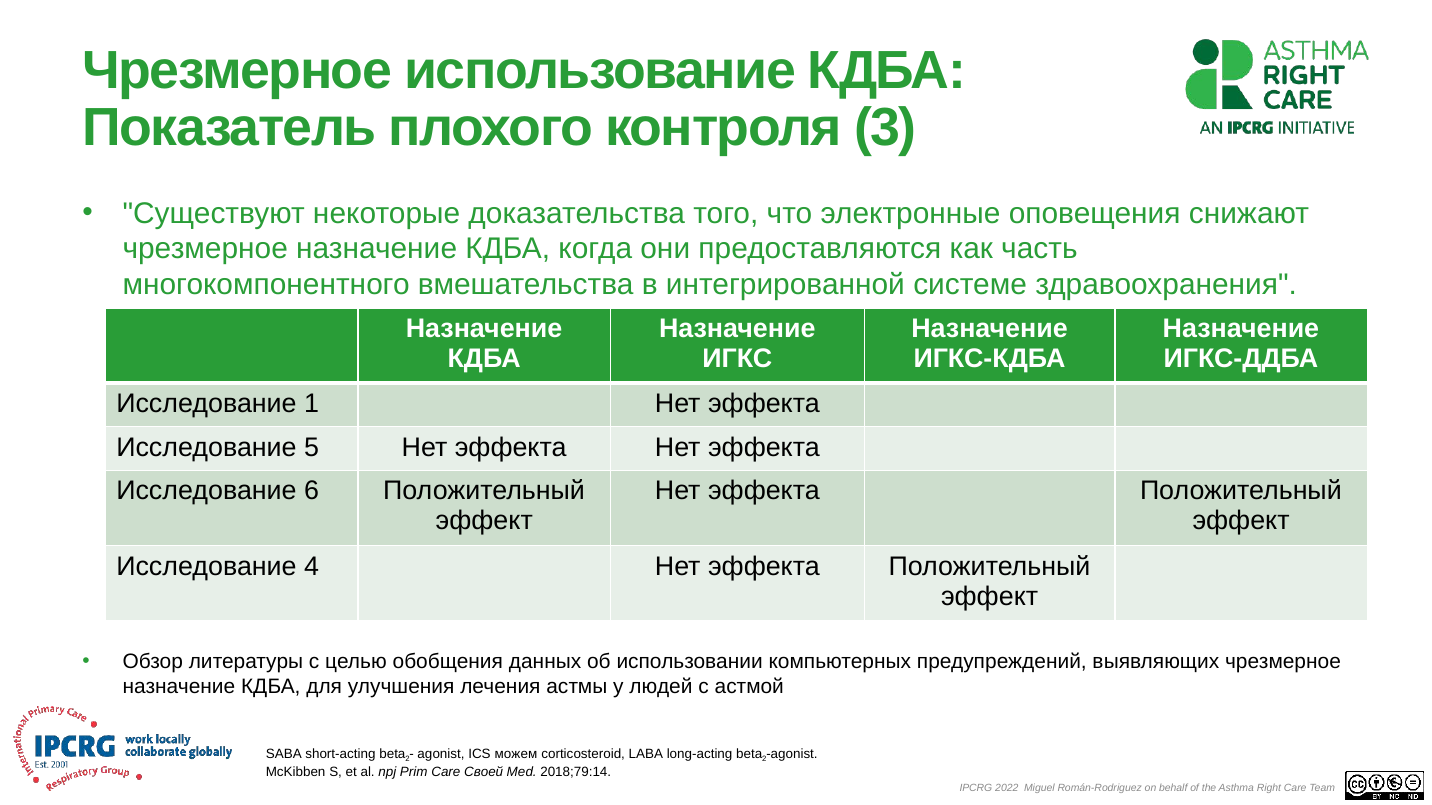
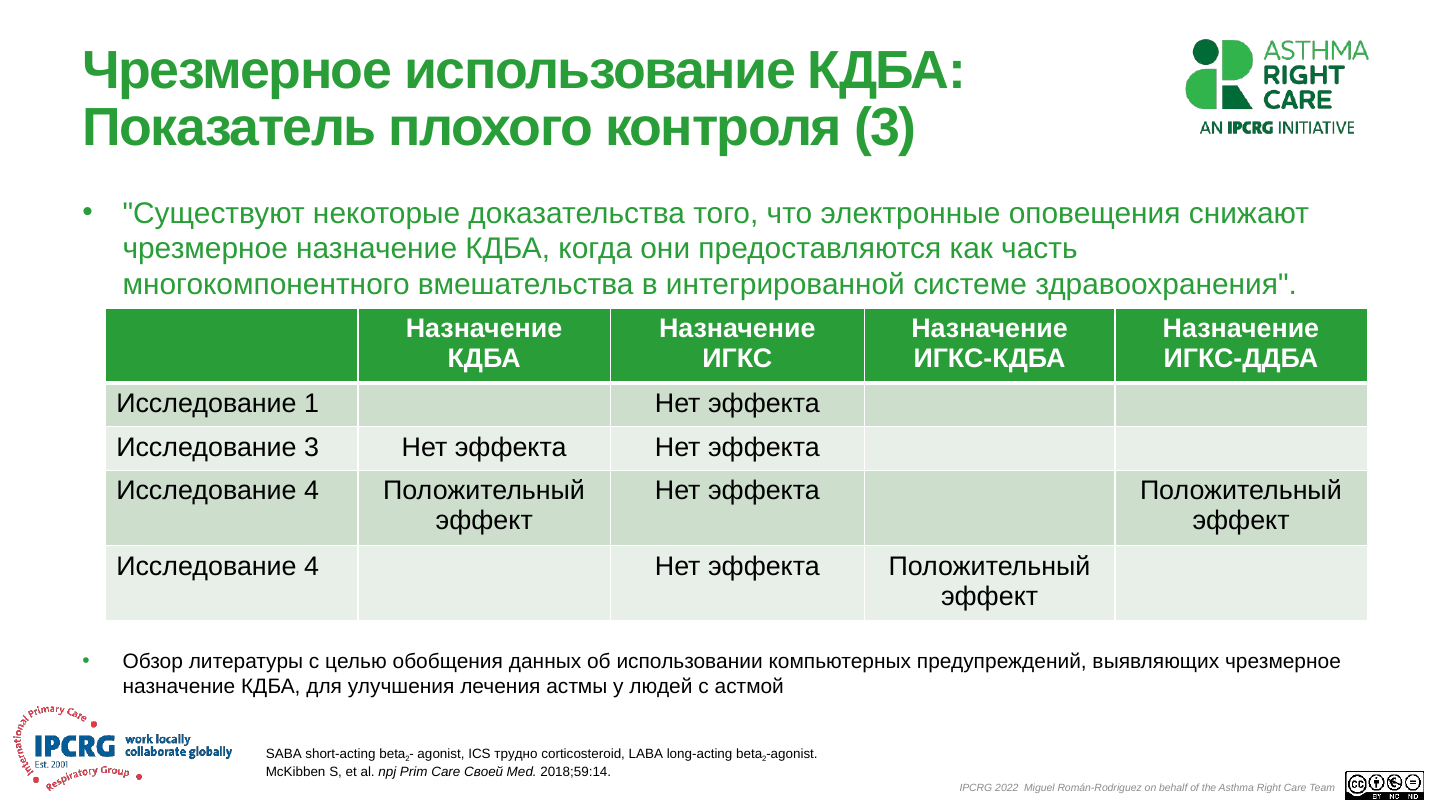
Исследование 5: 5 -> 3 (312, 448)
6: 6 -> 4 (312, 491)
можем: можем -> трудно (516, 754)
2018;79:14: 2018;79:14 -> 2018;59:14 (576, 773)
